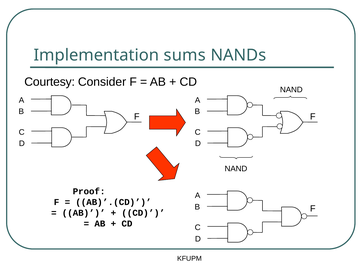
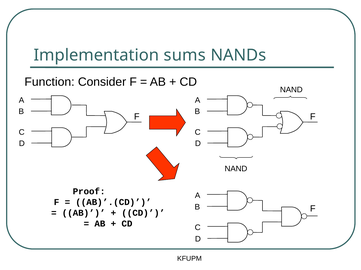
Courtesy: Courtesy -> Function (50, 82)
